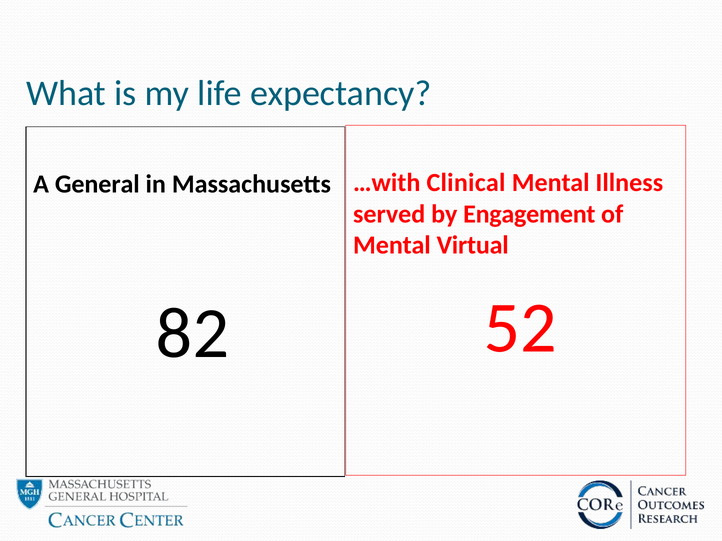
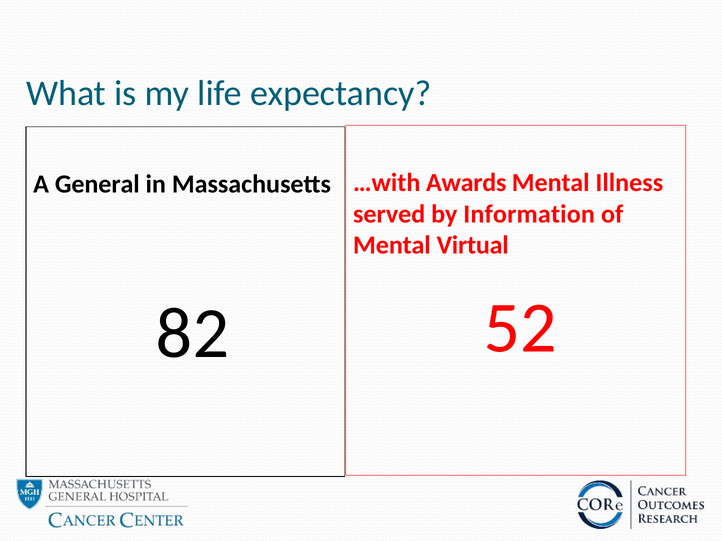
Clinical: Clinical -> Awards (466, 183)
Engagement: Engagement -> Information (529, 214)
